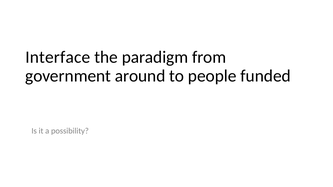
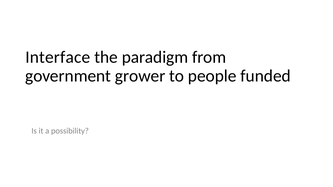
around: around -> grower (140, 76)
